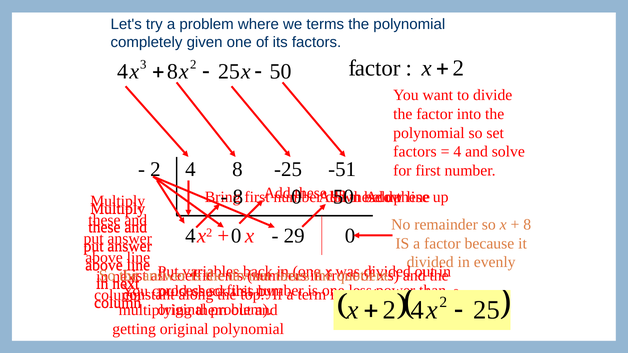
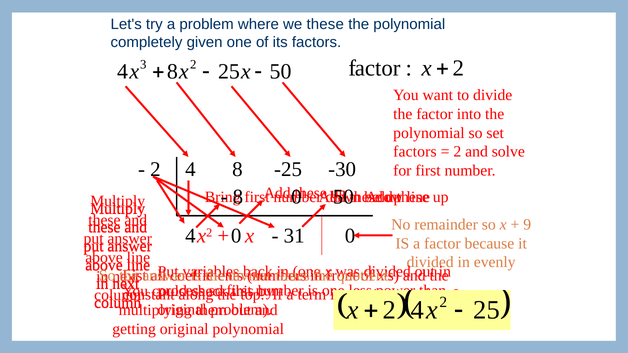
we terms: terms -> these (325, 24)
4: 4 -> 2 (457, 152)
-51: -51 -> -30 (342, 169)
8: 8 -> 9 (527, 225)
29: 29 -> 31 (294, 236)
